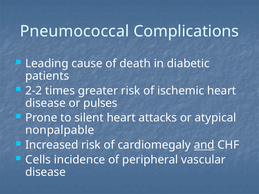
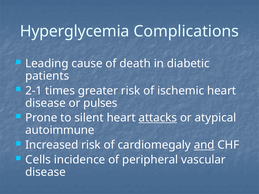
Pneumococcal: Pneumococcal -> Hyperglycemia (75, 31)
2-2: 2-2 -> 2-1 (34, 91)
attacks underline: none -> present (158, 118)
nonpalpable: nonpalpable -> autoimmune (60, 130)
